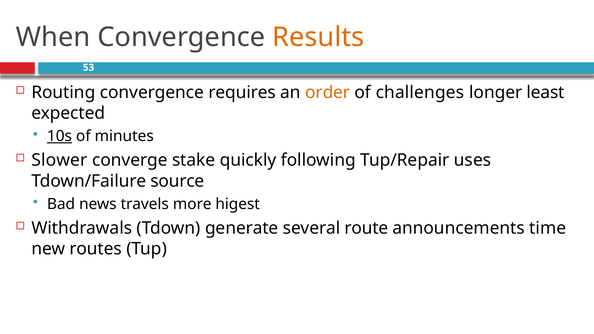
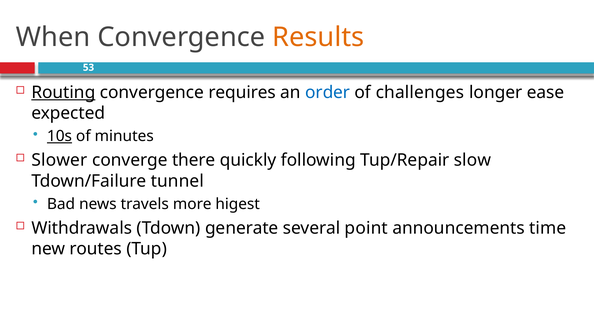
Routing underline: none -> present (63, 93)
order colour: orange -> blue (328, 93)
least: least -> ease (545, 93)
stake: stake -> there (194, 160)
uses: uses -> slow (472, 160)
source: source -> tunnel (177, 181)
route: route -> point (366, 228)
